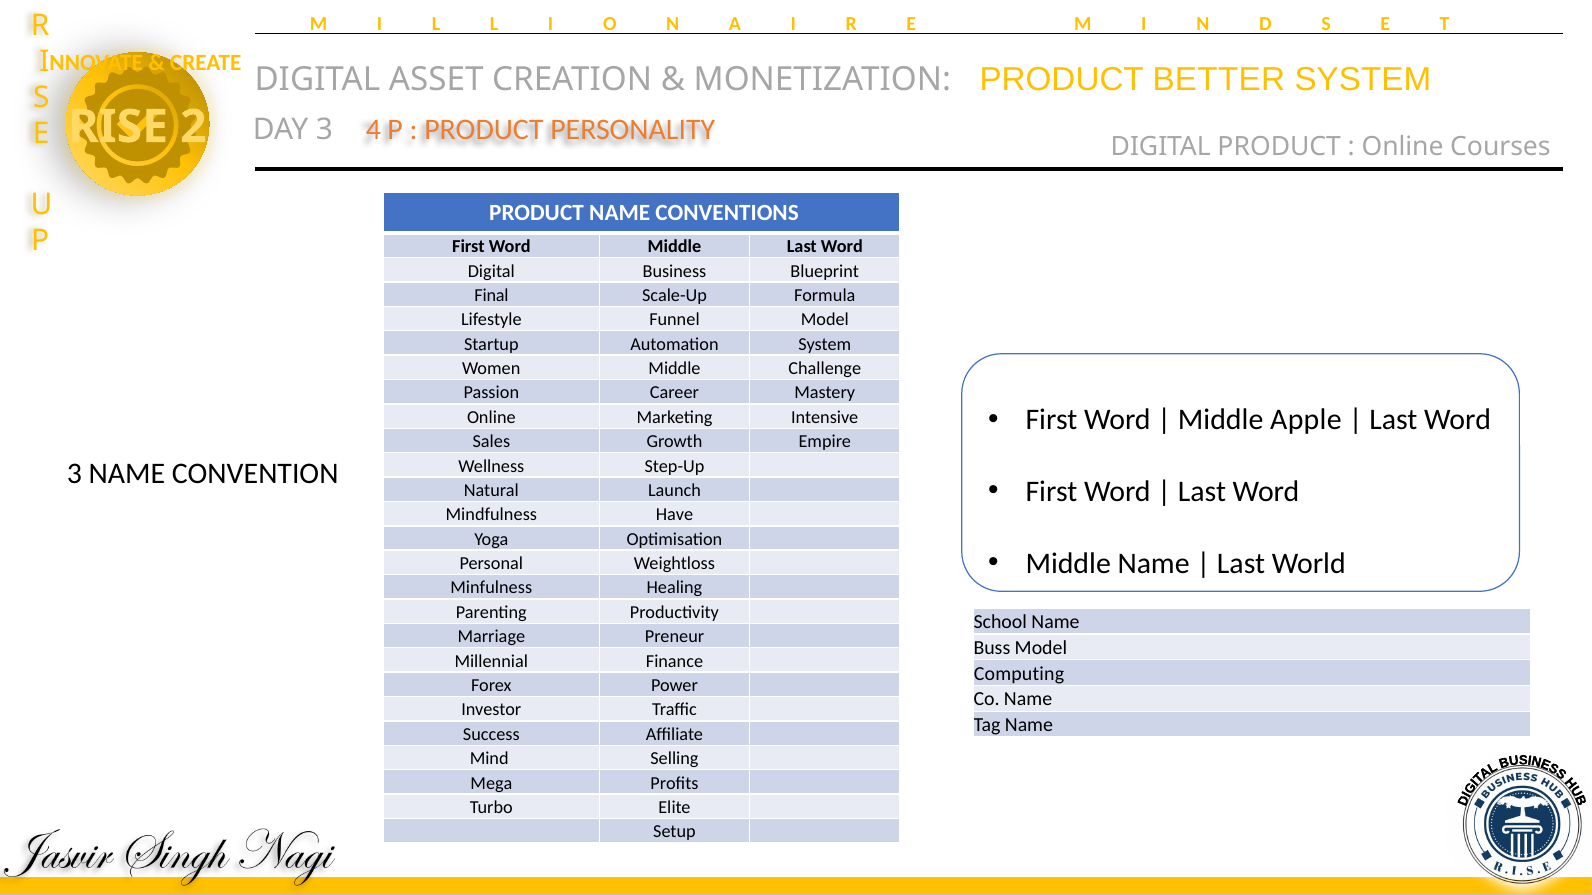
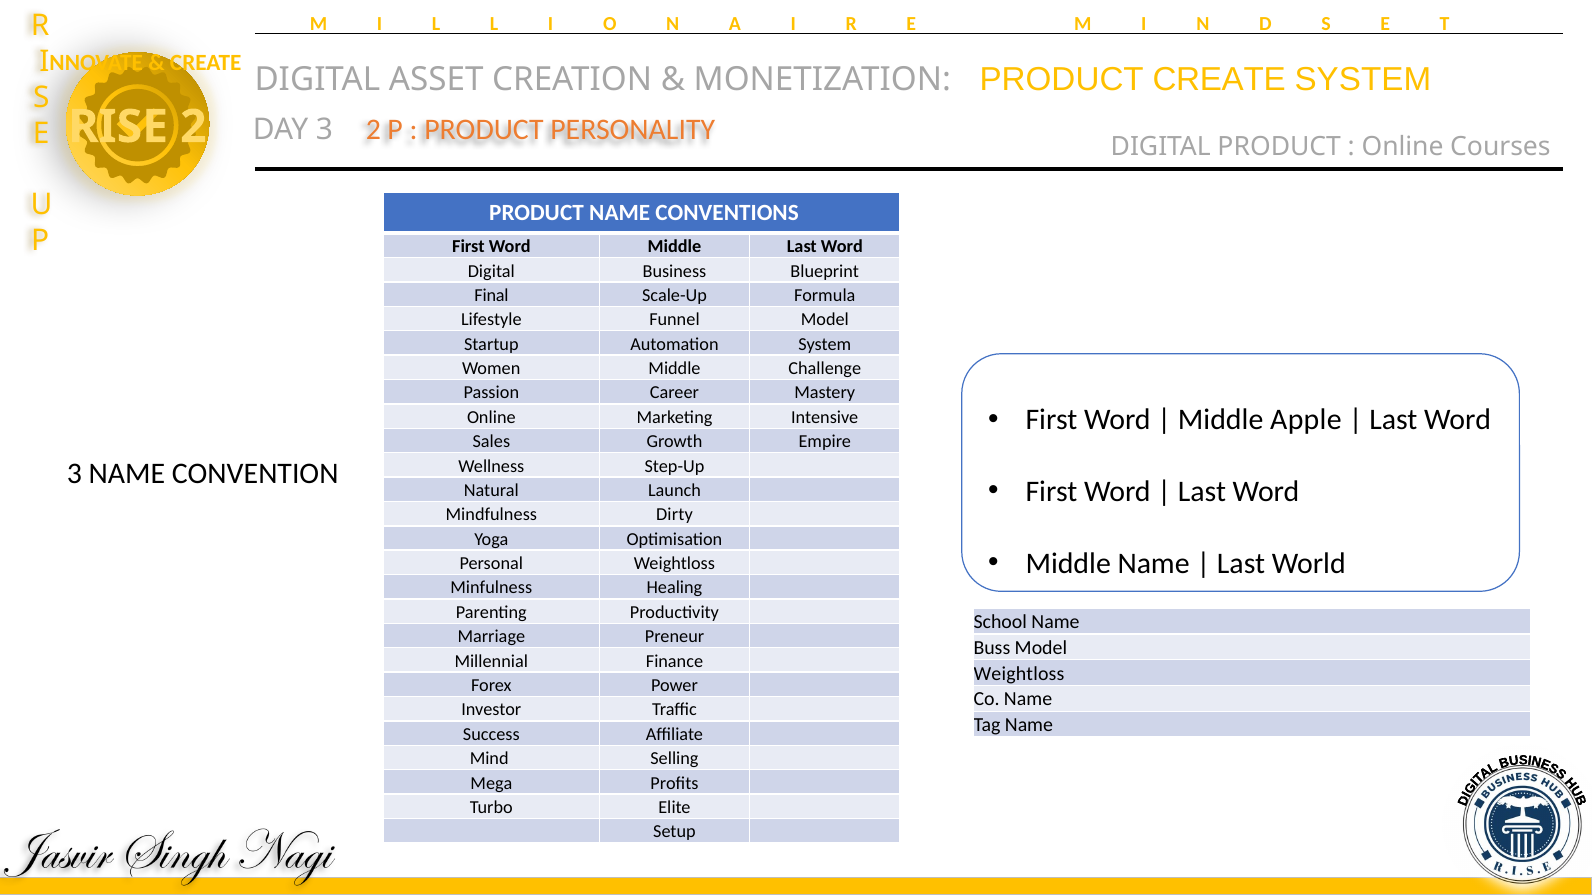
PRODUCT BETTER: BETTER -> CREATE (1219, 80)
3 4: 4 -> 2 (373, 130)
Have: Have -> Dirty (674, 515)
Computing: Computing -> Weightloss (1019, 674)
